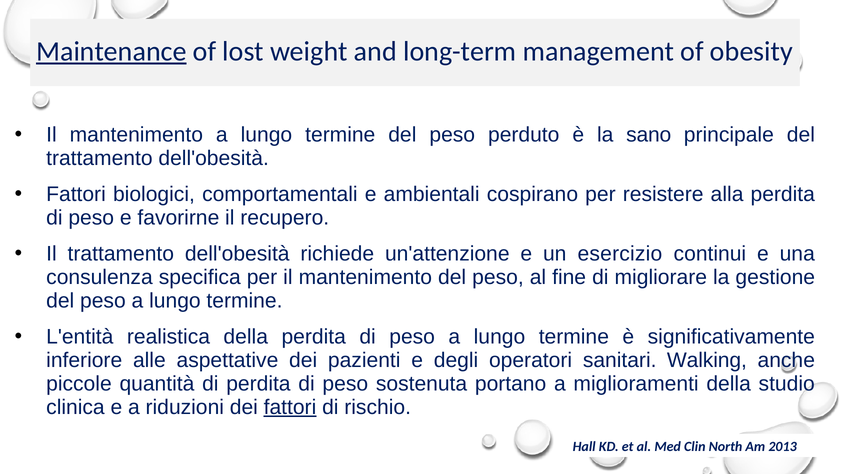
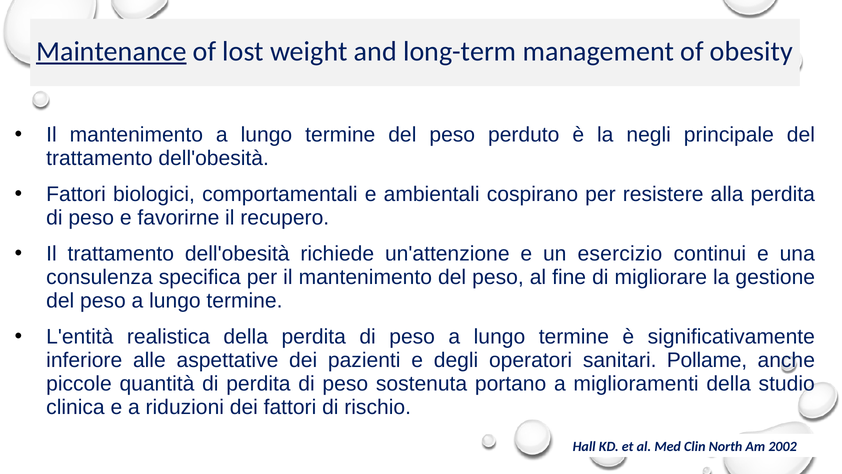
sano: sano -> negli (649, 134)
Walking: Walking -> Pollame (707, 360)
fattori underline: present -> none (290, 407)
2013: 2013 -> 2002 (783, 446)
